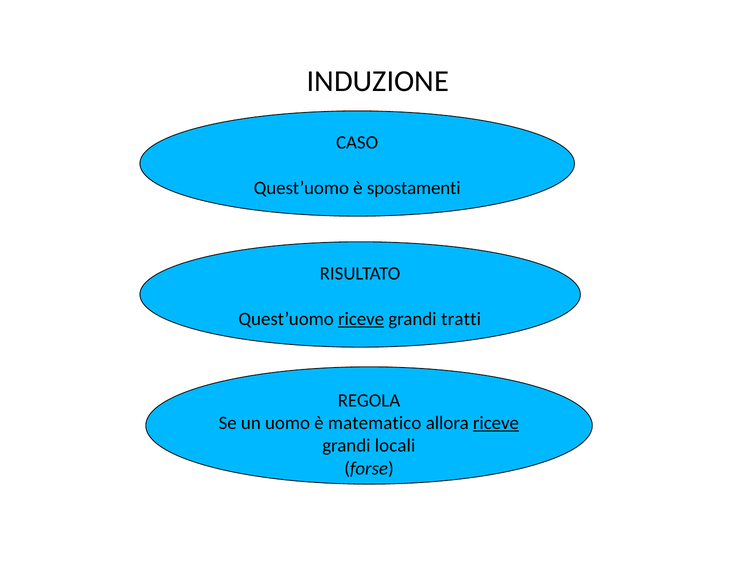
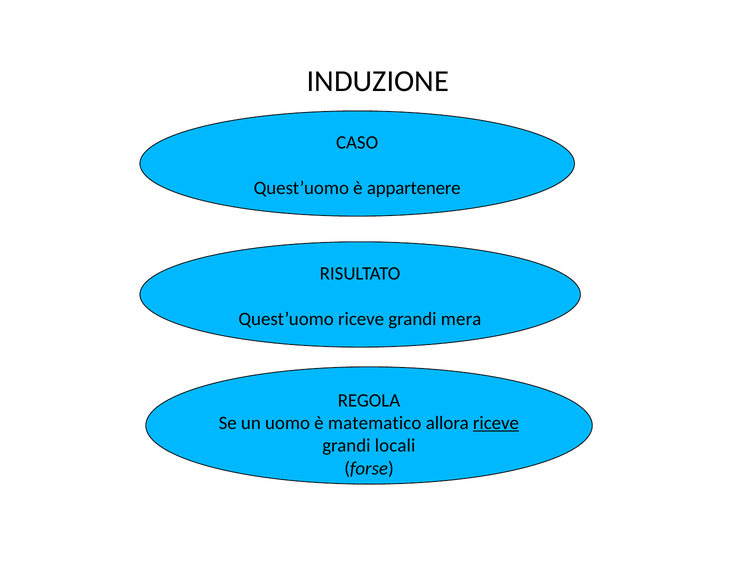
spostamenti: spostamenti -> appartenere (414, 188)
riceve underline: present -> none (361, 319)
tratti: tratti -> mera (461, 319)
